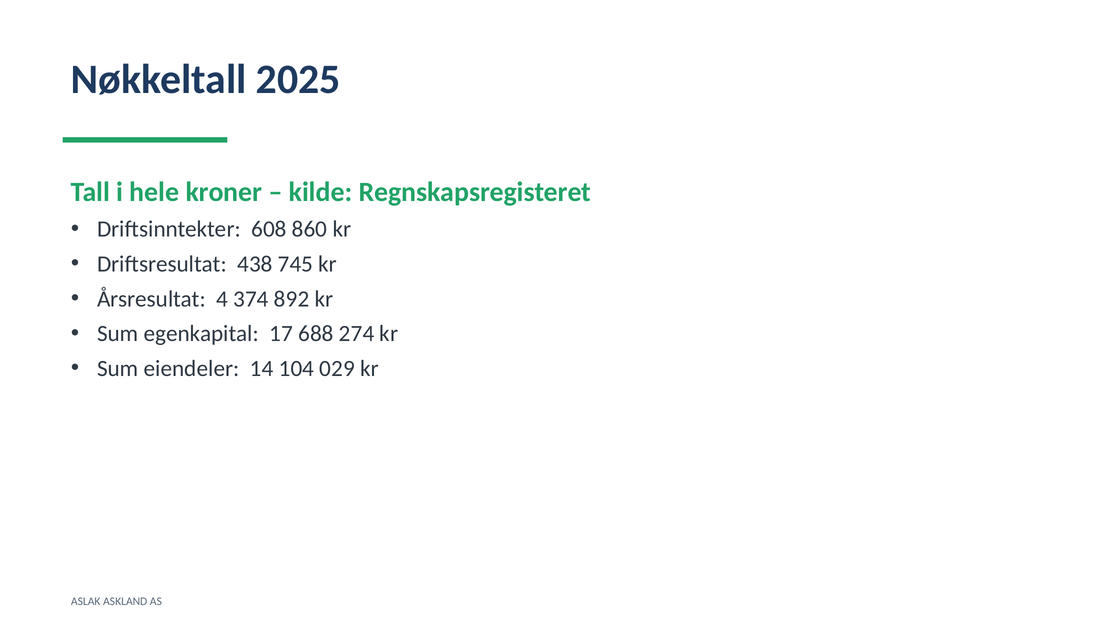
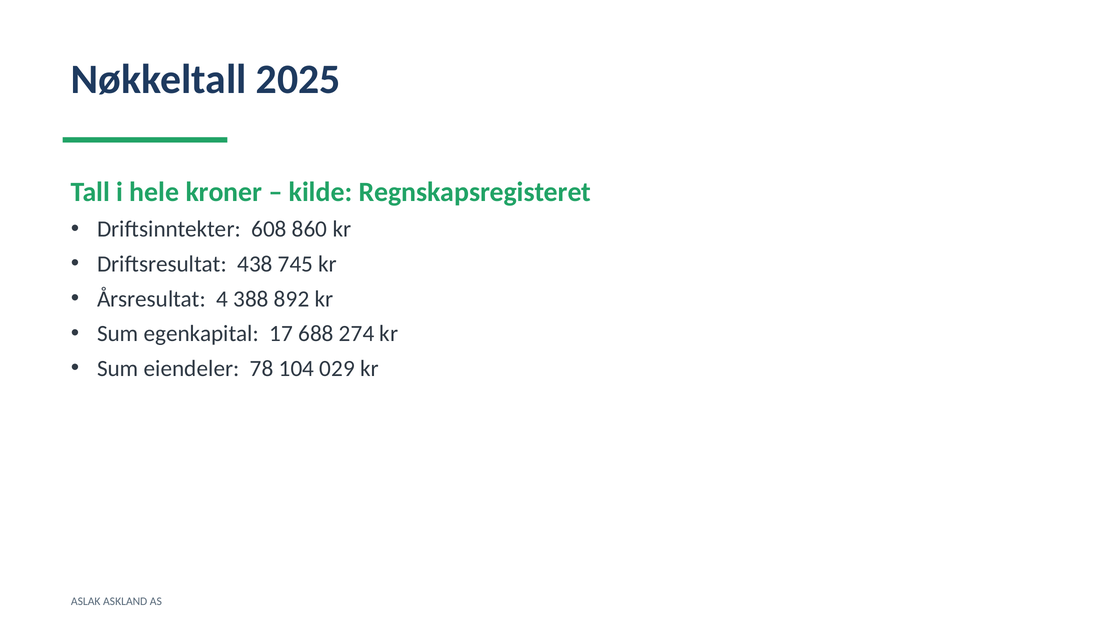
374: 374 -> 388 (251, 299)
14: 14 -> 78 (262, 369)
